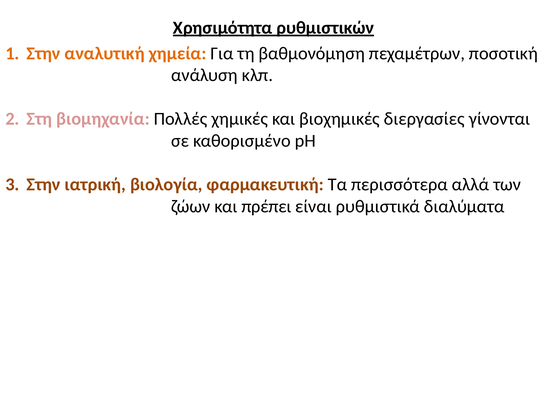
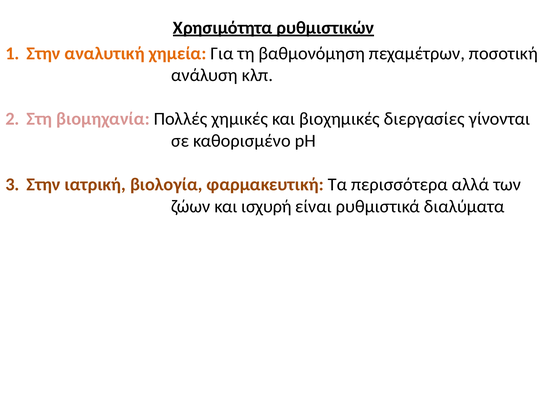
πρέπει: πρέπει -> ισχυρή (266, 207)
